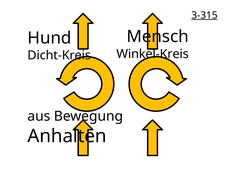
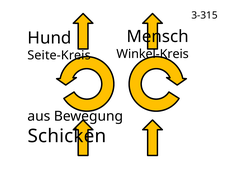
3-315 underline: present -> none (204, 15)
Dicht-Kreis: Dicht-Kreis -> Seite-Kreis (59, 55)
Anhalten: Anhalten -> Schicken (67, 136)
